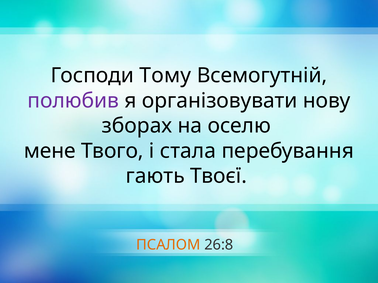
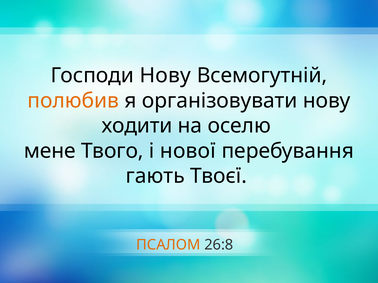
Господи Тому: Тому -> Нову (165, 76)
полюбив colour: purple -> orange (73, 101)
зборах: зборах -> ходити (137, 126)
стала: стала -> нової (188, 151)
